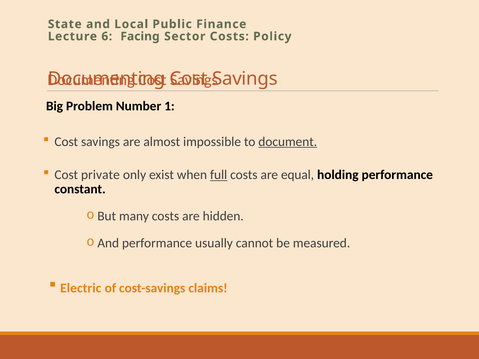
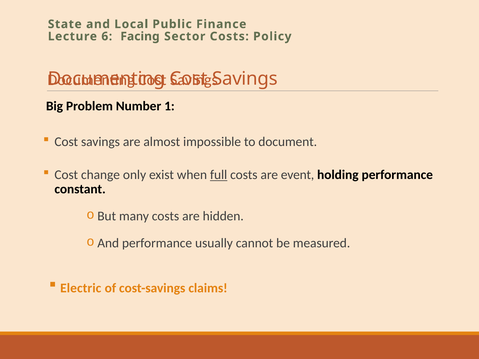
document underline: present -> none (288, 142)
private: private -> change (100, 175)
equal: equal -> event (298, 175)
